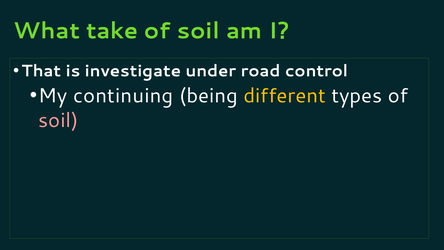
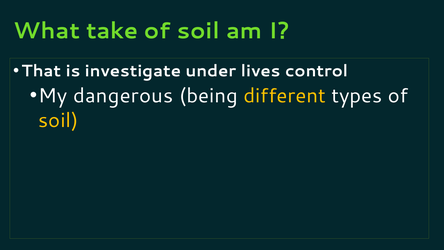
road: road -> lives (261, 71)
continuing: continuing -> dangerous (123, 96)
soil colour: pink -> yellow (58, 120)
